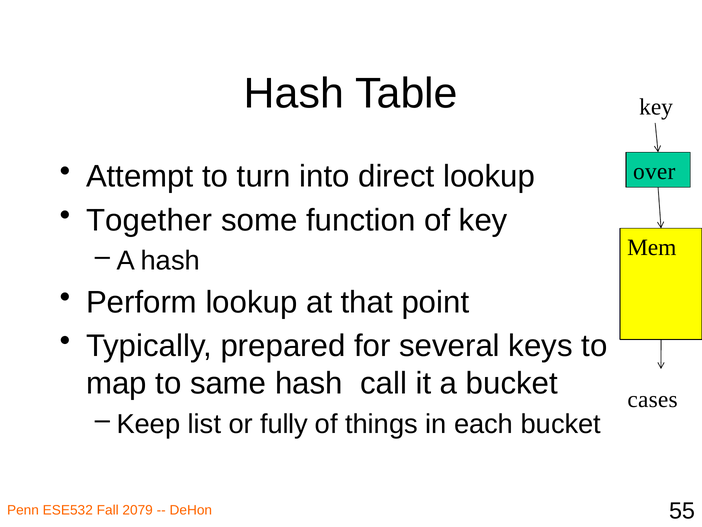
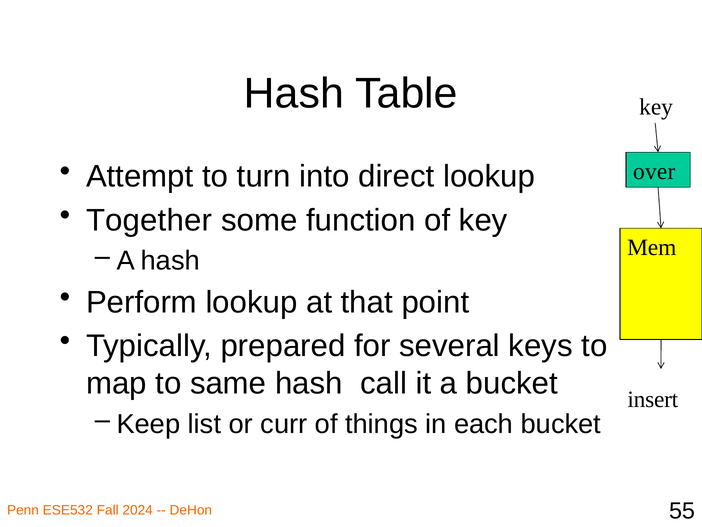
cases: cases -> insert (653, 399)
fully: fully -> curr (284, 424)
2079: 2079 -> 2024 (138, 510)
